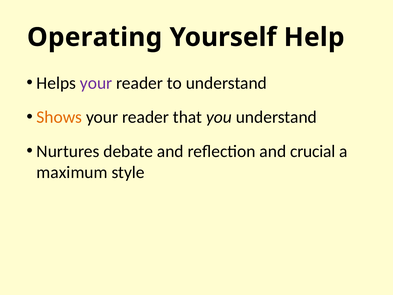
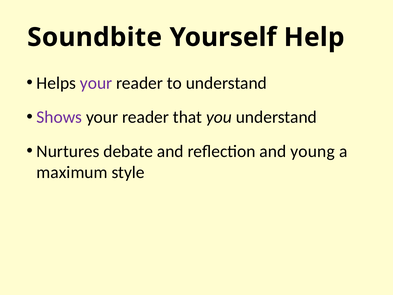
Operating: Operating -> Soundbite (95, 37)
Shows colour: orange -> purple (59, 117)
crucial: crucial -> young (313, 151)
